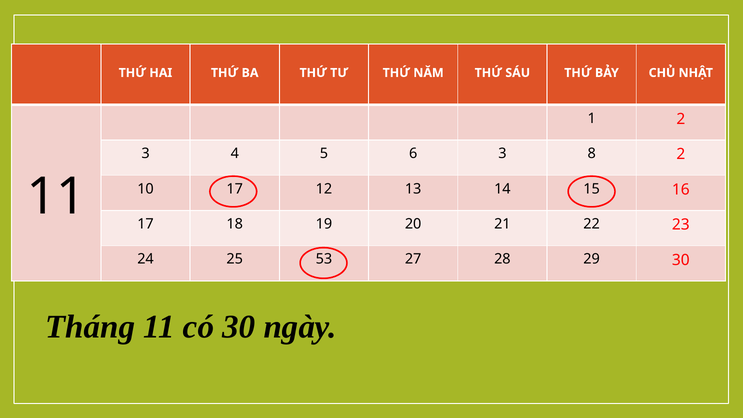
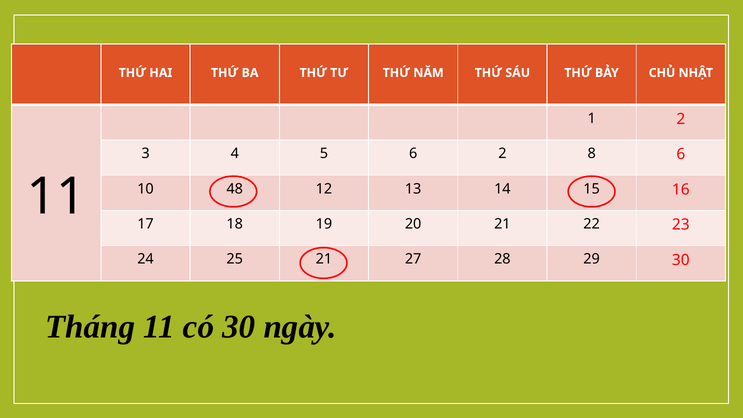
6 3: 3 -> 2 (502, 154)
8 2: 2 -> 6 (681, 154)
10 17: 17 -> 48 (235, 189)
25 53: 53 -> 21 (324, 259)
